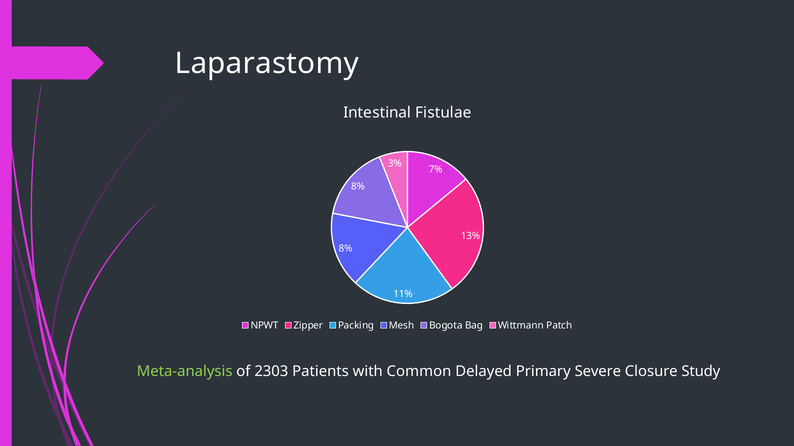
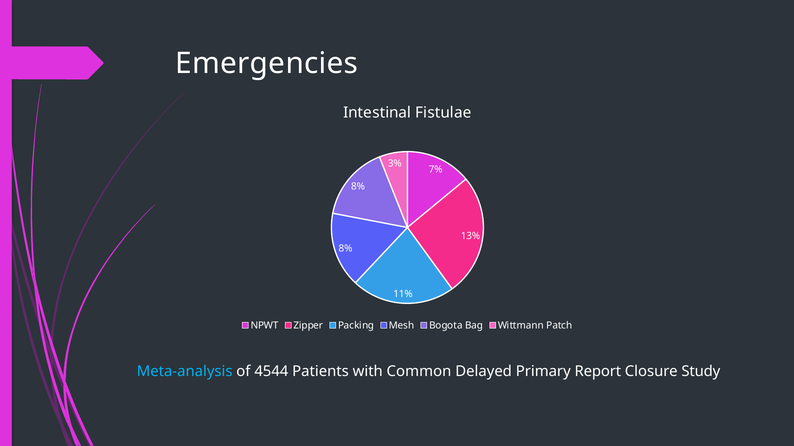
Laparastomy: Laparastomy -> Emergencies (267, 64)
Meta-analysis colour: light green -> light blue (185, 372)
2303: 2303 -> 4544 (271, 372)
Severe: Severe -> Report (598, 372)
